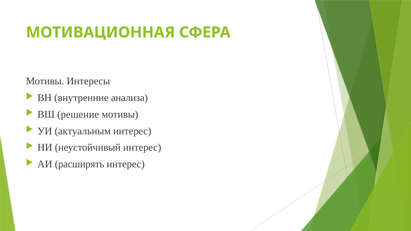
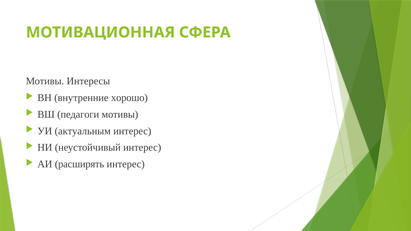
анализа: анализа -> хорошо (129, 98)
решение: решение -> педагоги (78, 114)
